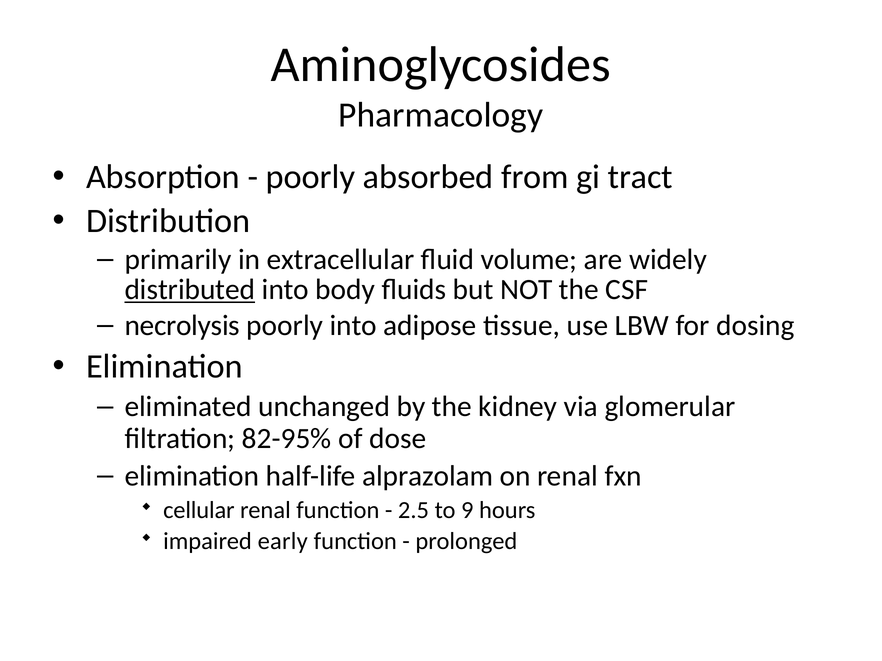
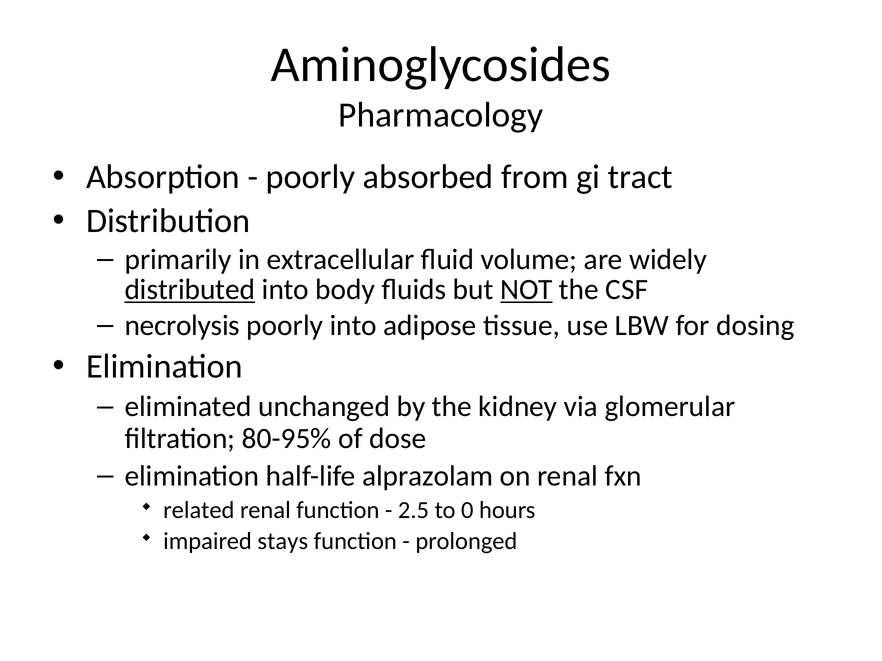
NOT underline: none -> present (526, 290)
82-95%: 82-95% -> 80-95% (287, 439)
cellular: cellular -> related (199, 510)
9: 9 -> 0 (467, 510)
early: early -> stays (283, 542)
